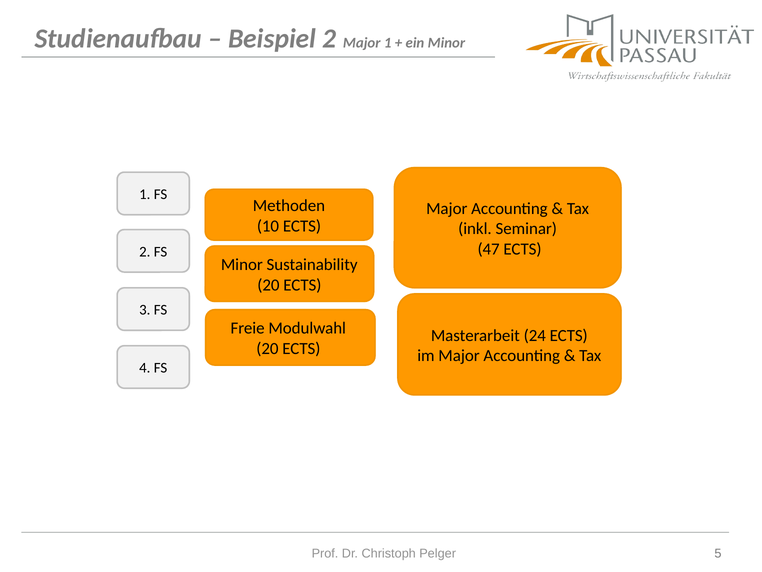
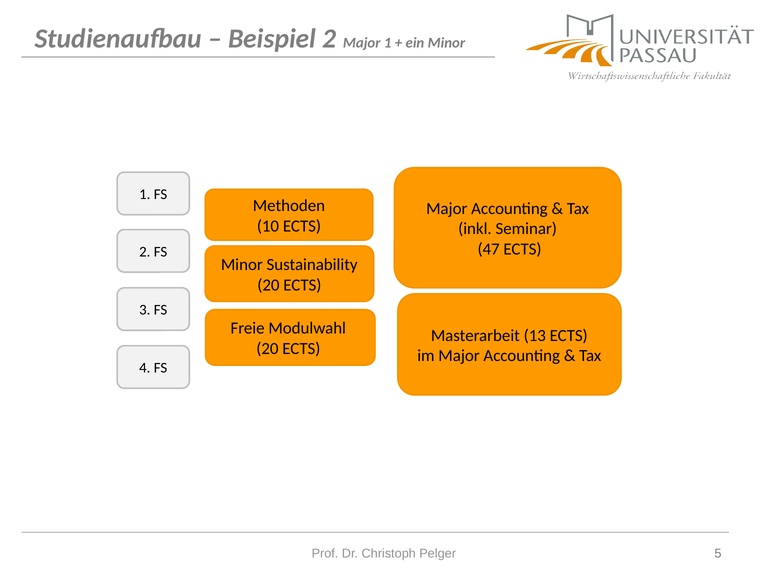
24: 24 -> 13 (535, 335)
